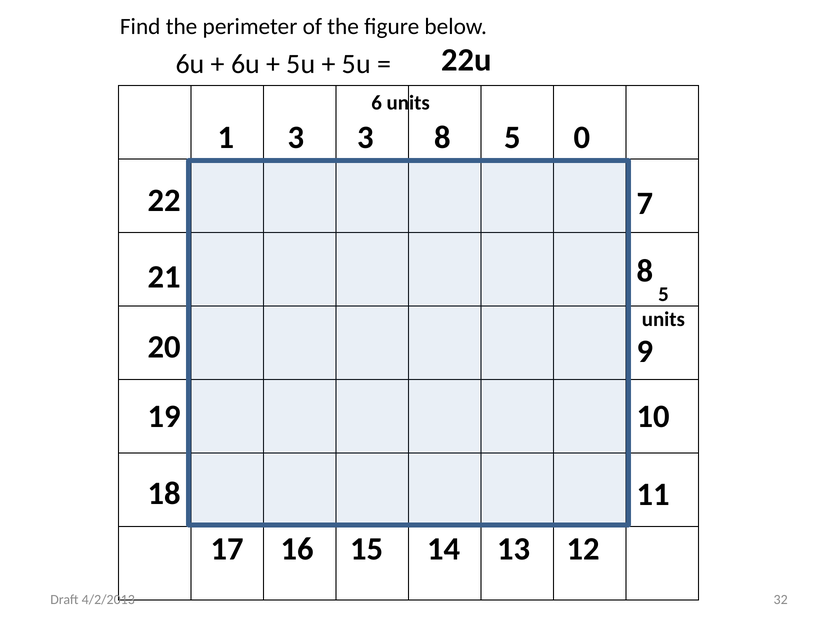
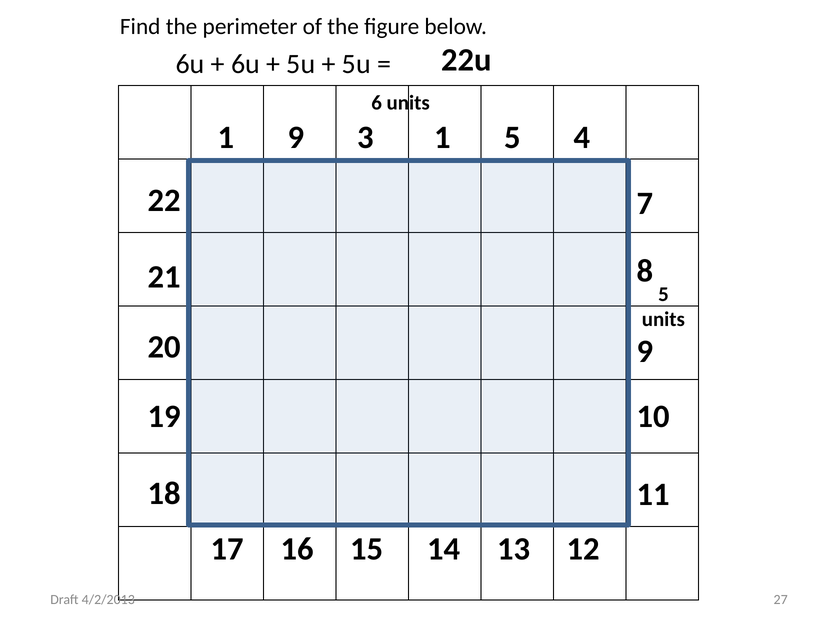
1 3: 3 -> 9 (296, 138)
3 8: 8 -> 1 (442, 138)
0: 0 -> 4 (582, 138)
32: 32 -> 27 (781, 600)
